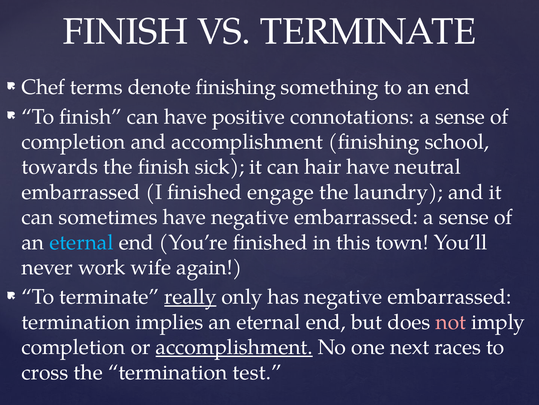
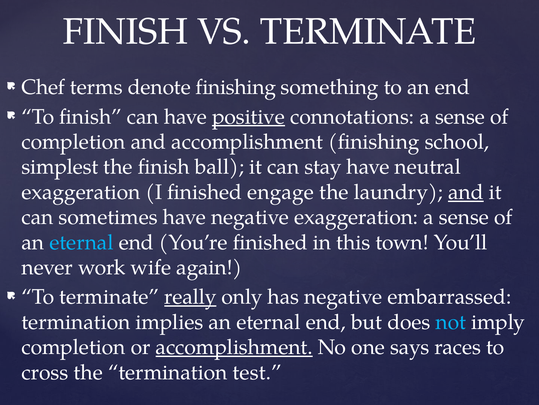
positive underline: none -> present (249, 117)
towards: towards -> simplest (60, 167)
sick: sick -> ball (219, 167)
hair: hair -> stay (323, 167)
embarrassed: embarrassed -> exaggeration (81, 192)
and underline: none -> present (466, 192)
have negative embarrassed: embarrassed -> exaggeration (356, 217)
not colour: pink -> light blue (451, 322)
next: next -> says (410, 347)
